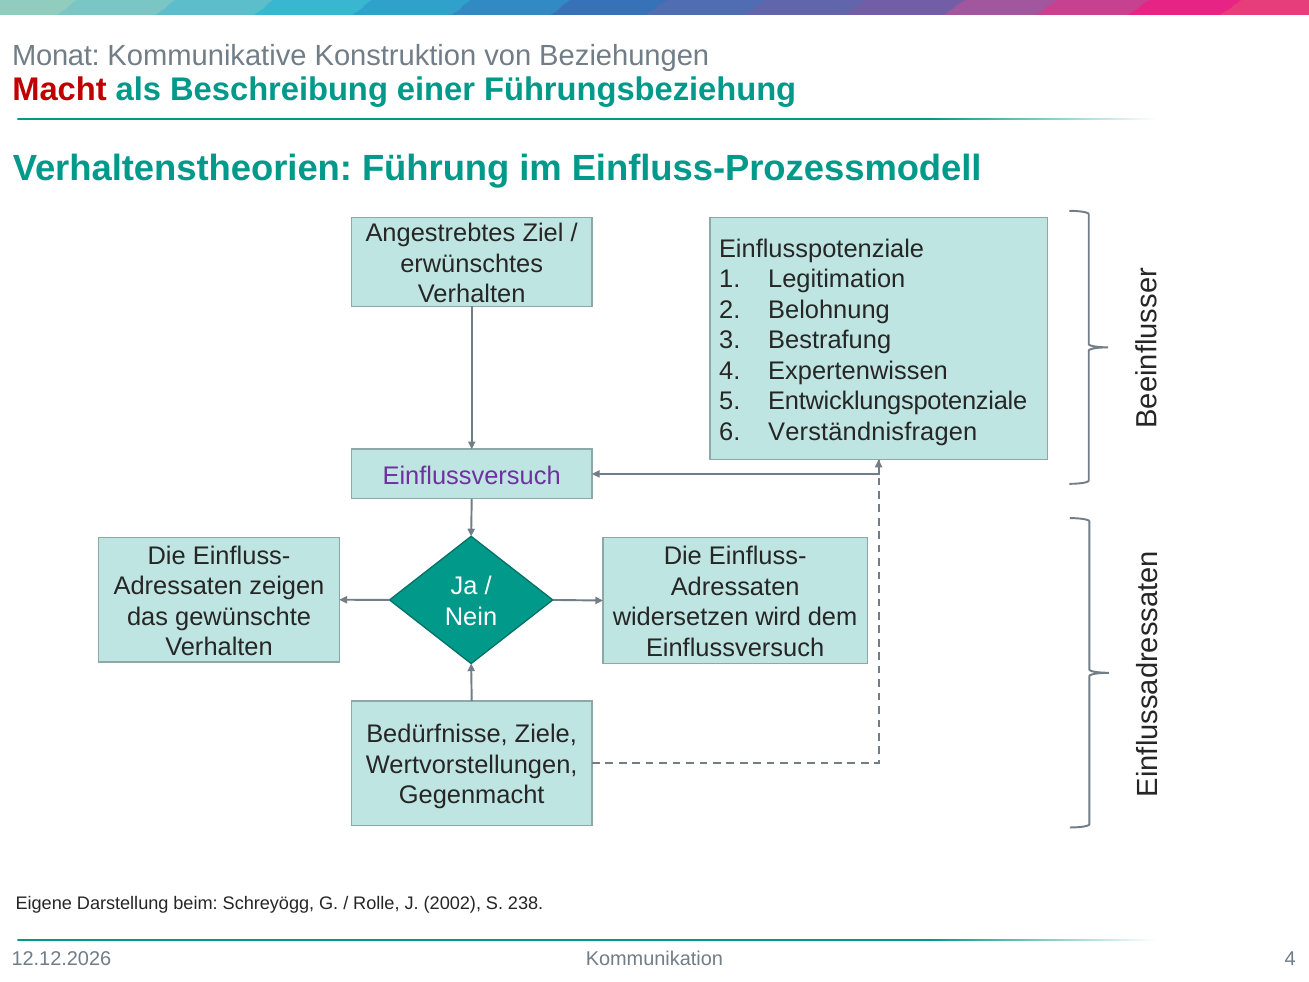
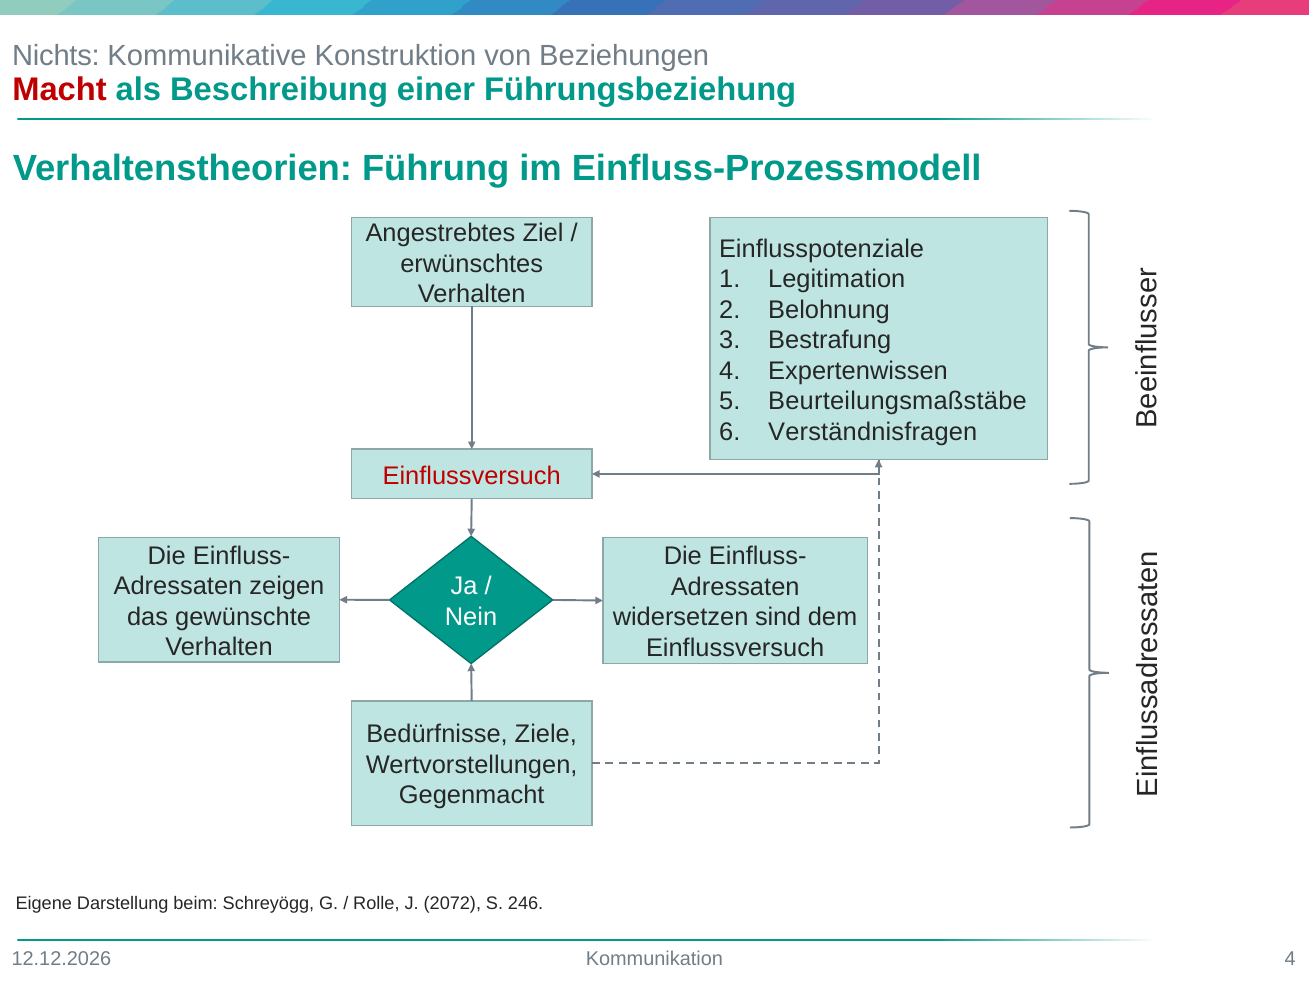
Monat: Monat -> Nichts (56, 56)
Entwicklungspotenziale: Entwicklungspotenziale -> Beurteilungsmaßstäbe (898, 401)
Einflussversuch colour: purple -> red (472, 476)
wird: wird -> sind (778, 617)
2002: 2002 -> 2072 (452, 903)
238: 238 -> 246 (526, 903)
